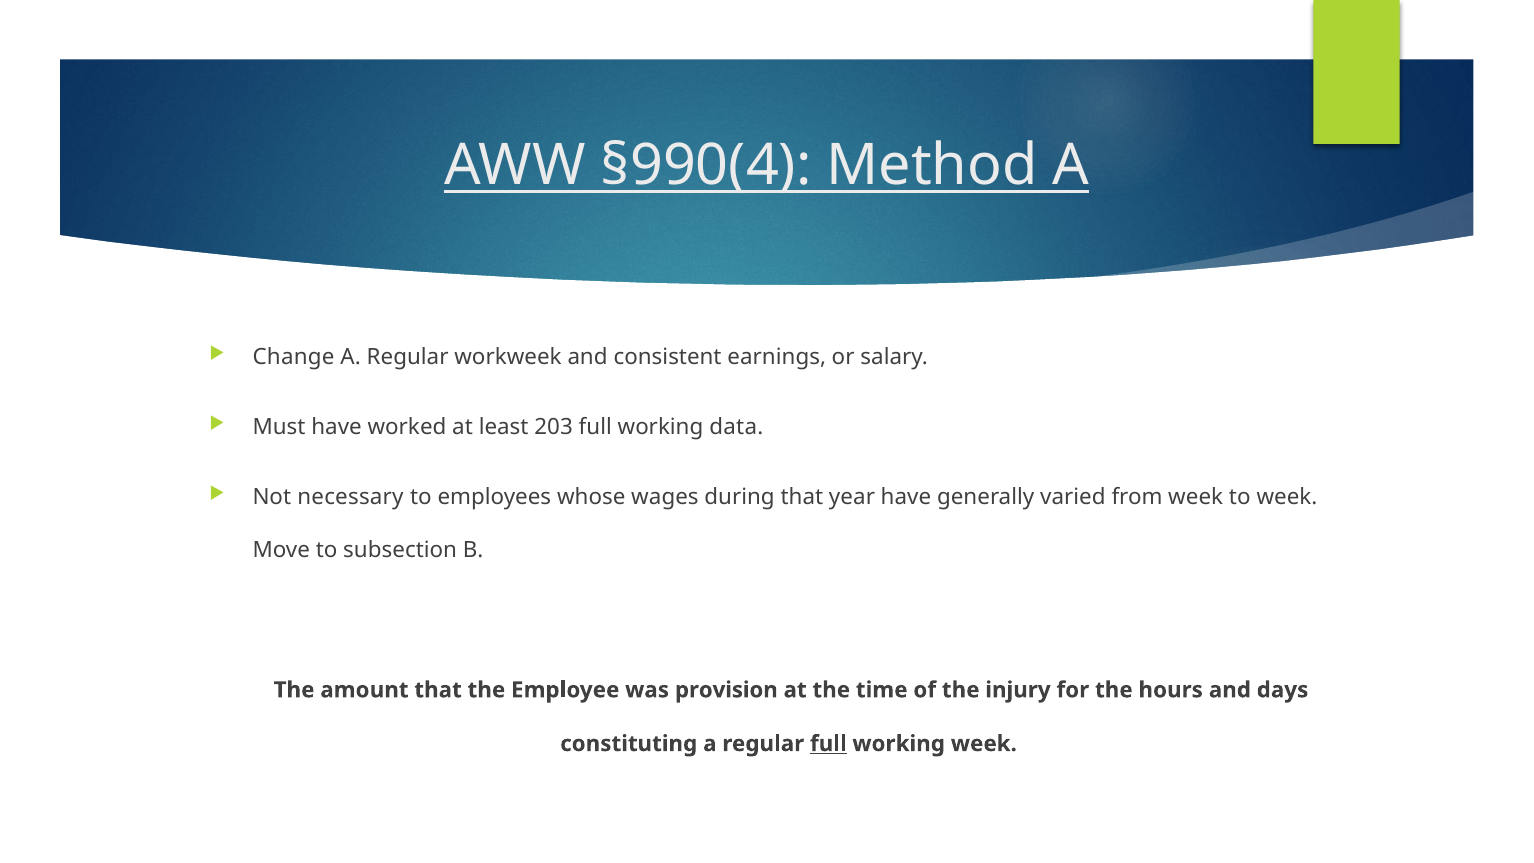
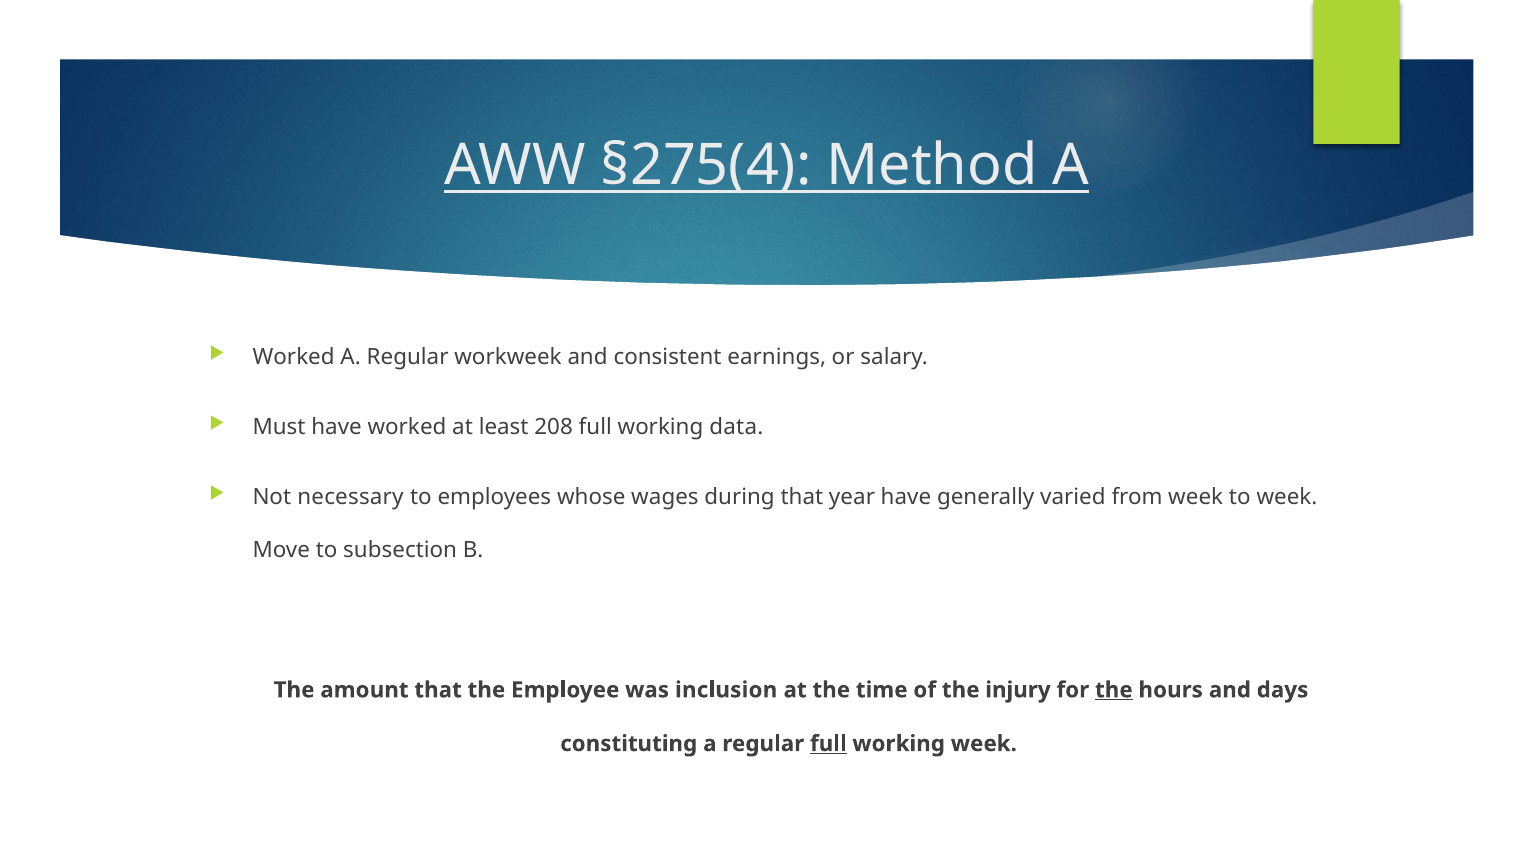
§990(4: §990(4 -> §275(4 (706, 165)
Change: Change -> Worked (294, 357)
203: 203 -> 208 (554, 427)
provision: provision -> inclusion (726, 690)
the underline: none -> present (1114, 690)
